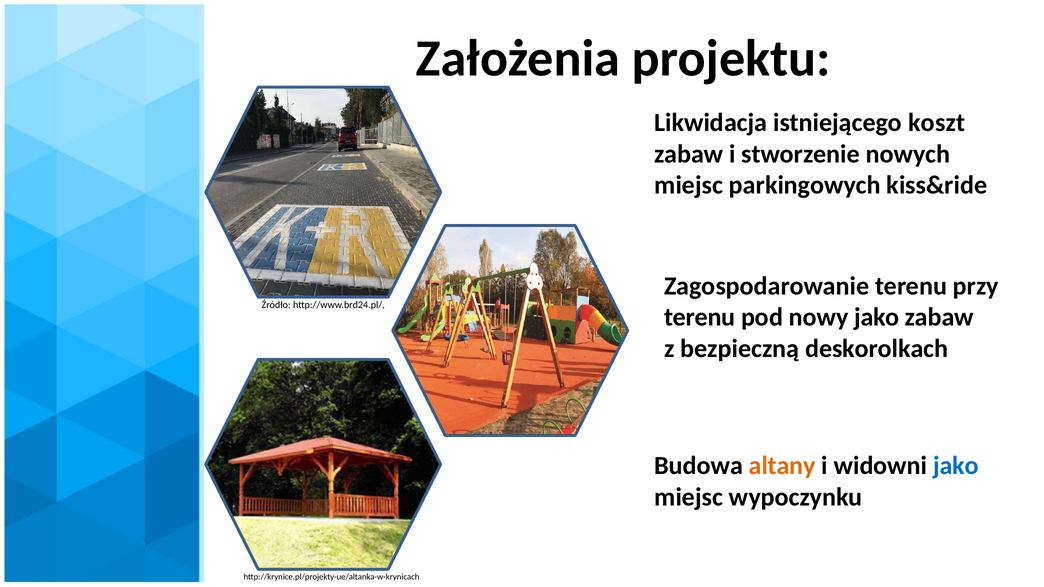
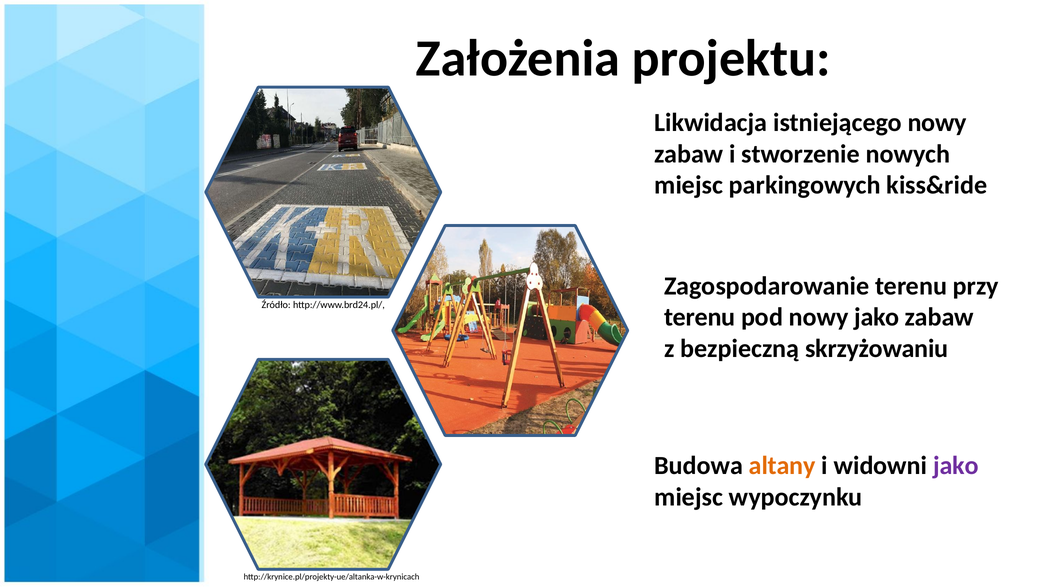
istniejącego koszt: koszt -> nowy (937, 123)
deskorolkach: deskorolkach -> skrzyżowaniu (877, 349)
jako colour: blue -> purple (956, 466)
